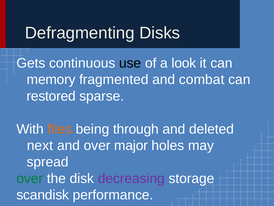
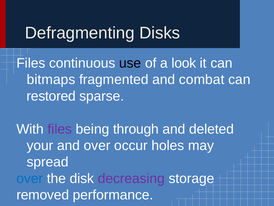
Gets: Gets -> Files (31, 63)
memory: memory -> bitmaps (51, 79)
files colour: orange -> purple (60, 129)
next: next -> your (40, 145)
major: major -> occur (131, 145)
over colour: green -> blue (30, 178)
scandisk: scandisk -> removed (43, 195)
